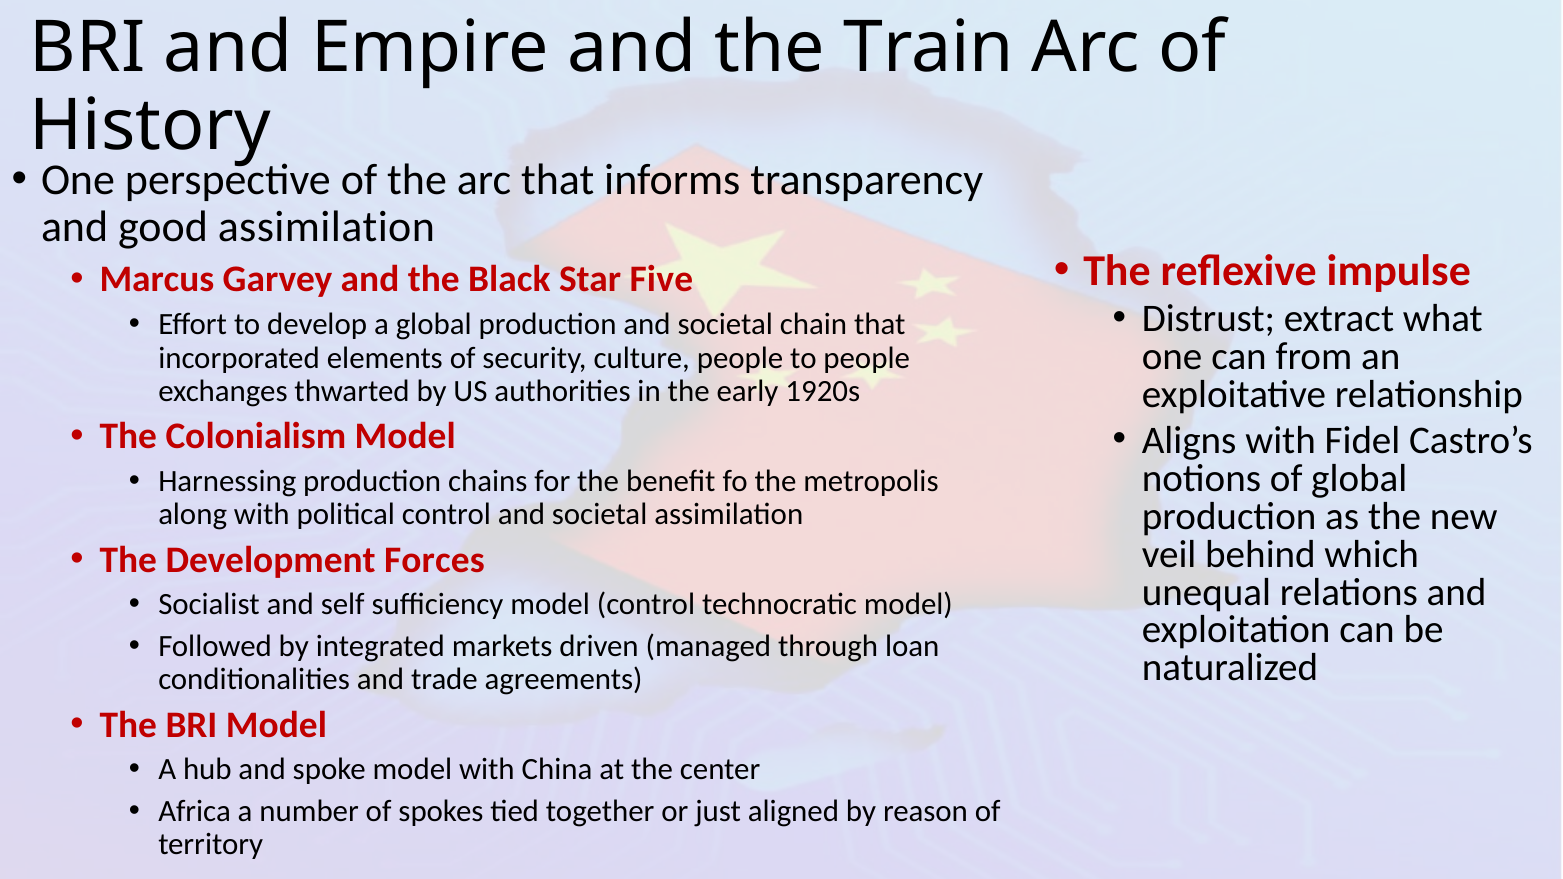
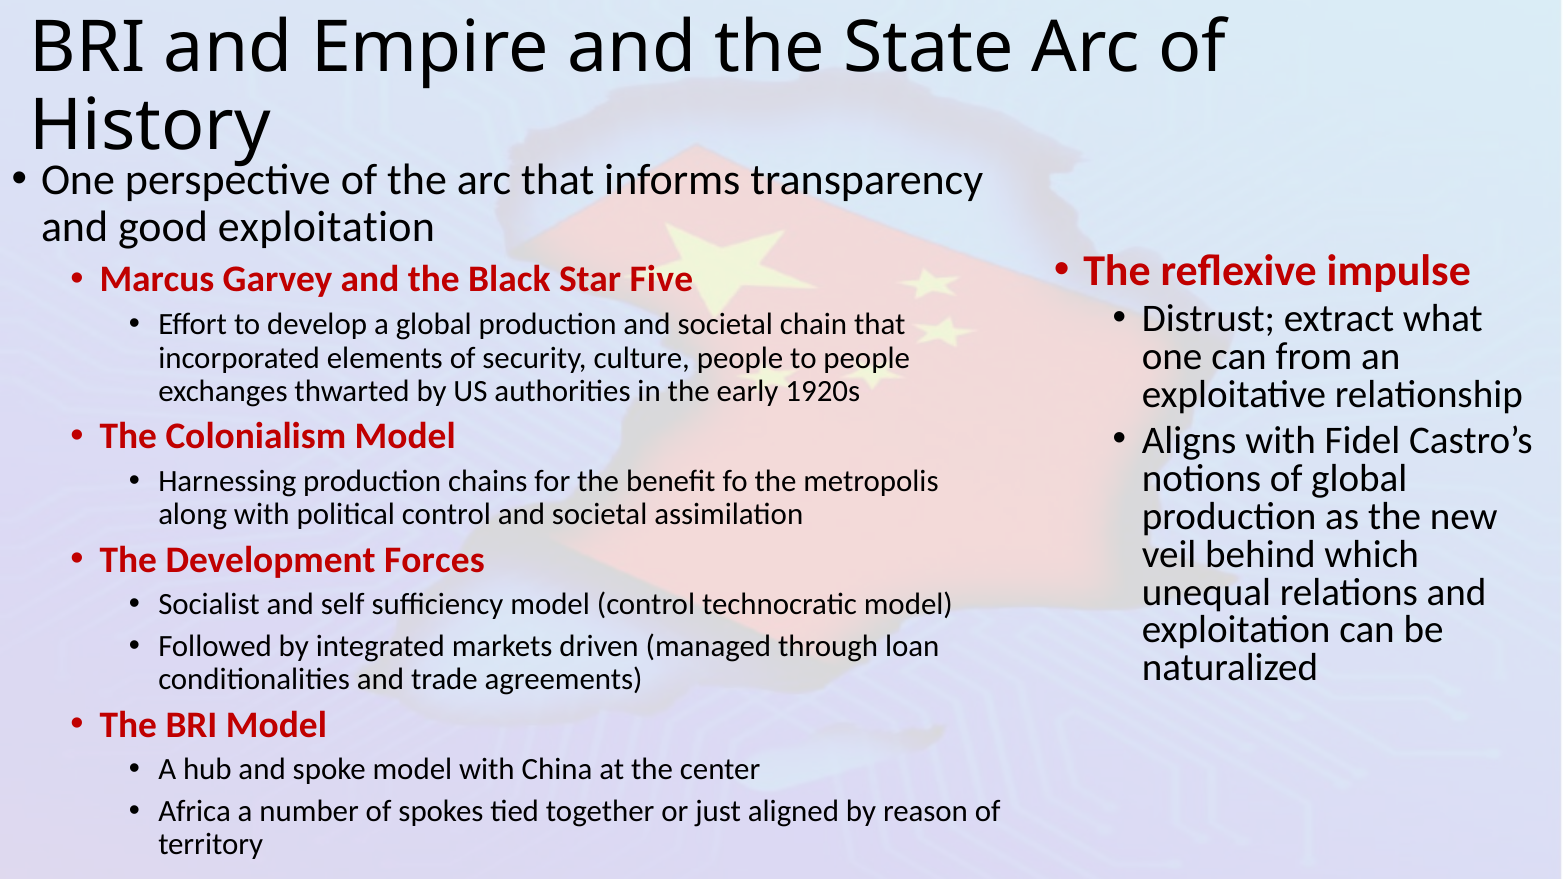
Train: Train -> State (929, 48)
good assimilation: assimilation -> exploitation (326, 227)
